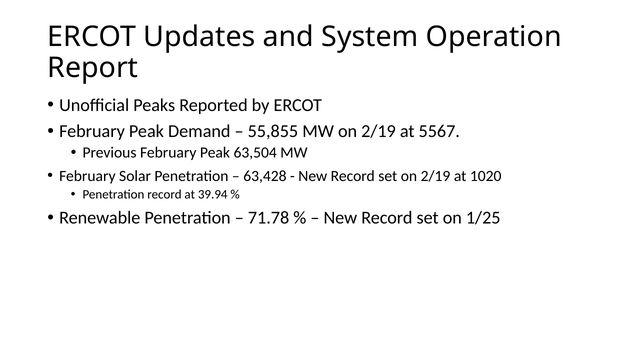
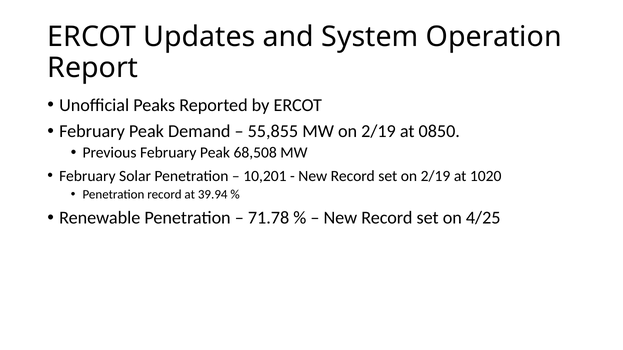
5567: 5567 -> 0850 (439, 131)
63,504: 63,504 -> 68,508 (255, 153)
63,428: 63,428 -> 10,201 (265, 176)
1/25: 1/25 -> 4/25 (483, 218)
